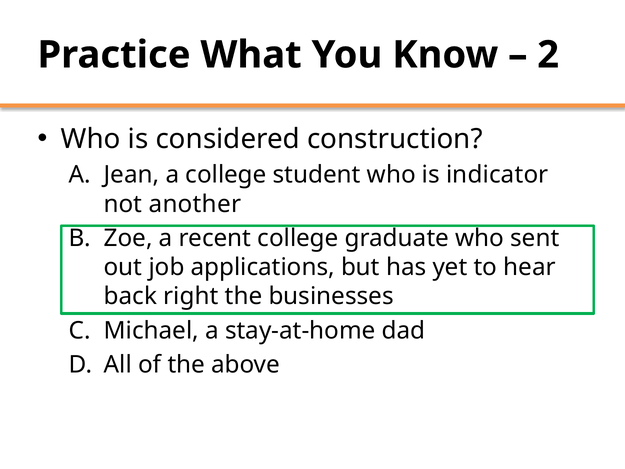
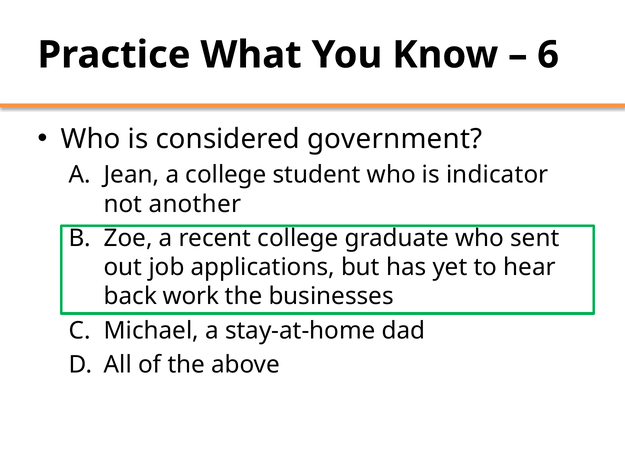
2: 2 -> 6 (548, 55)
construction: construction -> government (395, 139)
right: right -> work (191, 296)
